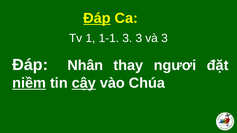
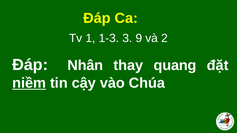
Đáp underline: present -> none (97, 18)
1-1: 1-1 -> 1-3 (109, 38)
3 3: 3 -> 9 (139, 38)
và 3: 3 -> 2 (164, 38)
ngươi: ngươi -> quang (175, 66)
cậy underline: present -> none (84, 83)
